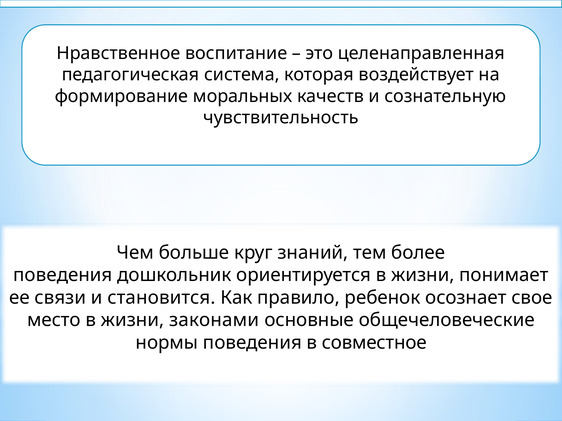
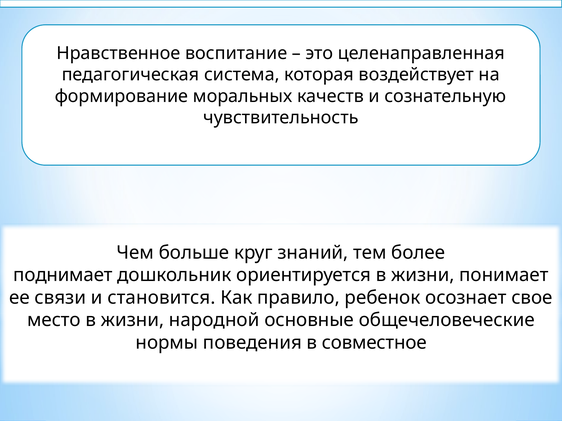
поведения: поведения -> поднимает (63, 275)
законами: законами -> народной (214, 320)
